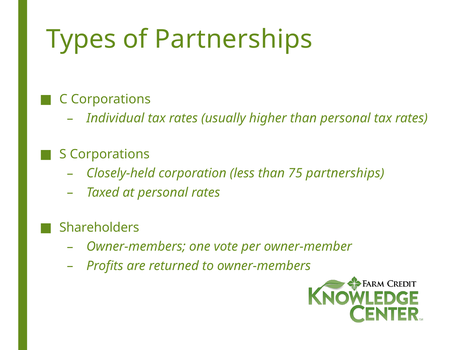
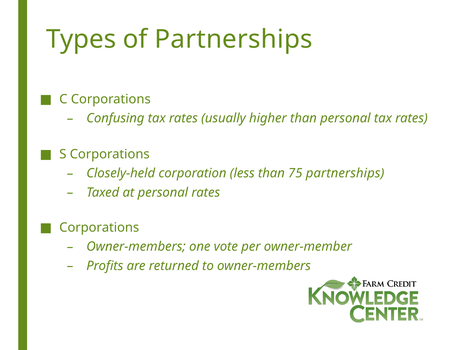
Individual: Individual -> Confusing (115, 118)
Shareholders: Shareholders -> Corporations (99, 228)
